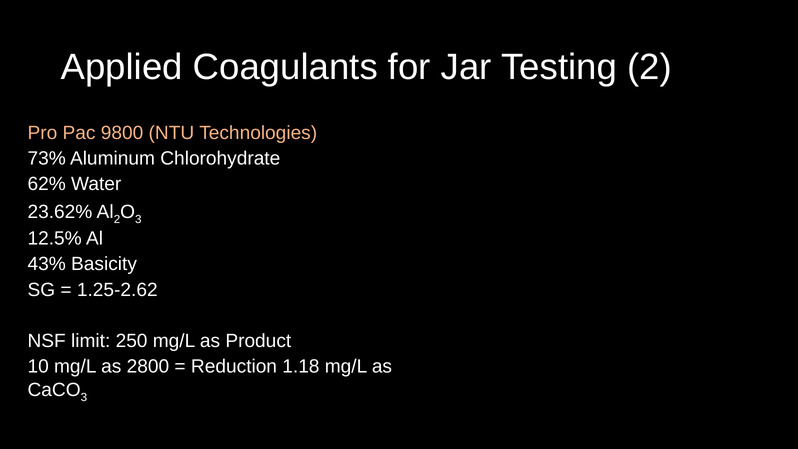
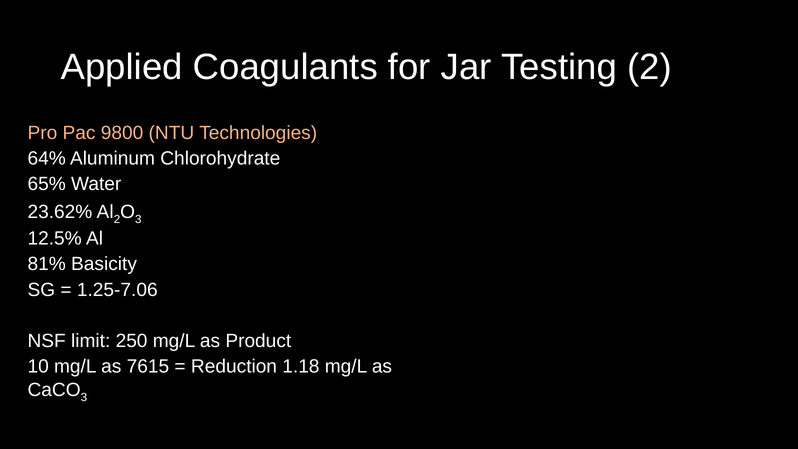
73%: 73% -> 64% (47, 158)
62%: 62% -> 65% (47, 184)
43%: 43% -> 81% (47, 264)
1.25-2.62: 1.25-2.62 -> 1.25-7.06 (117, 290)
2800: 2800 -> 7615 (148, 367)
